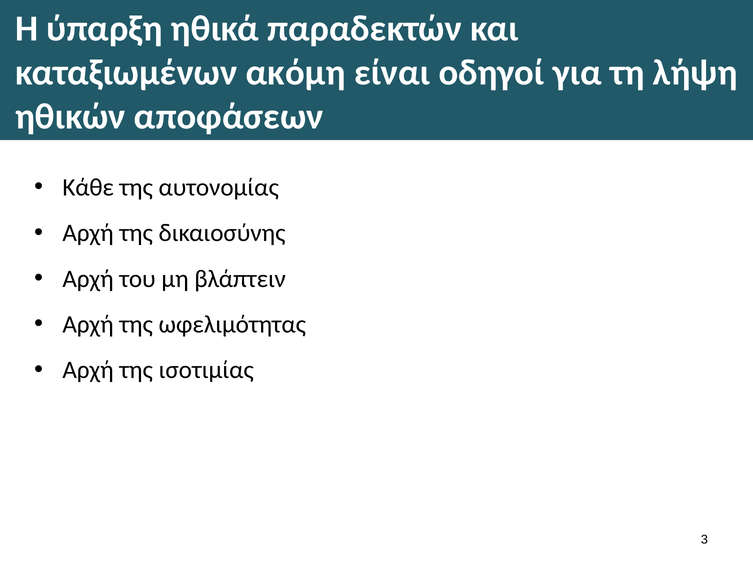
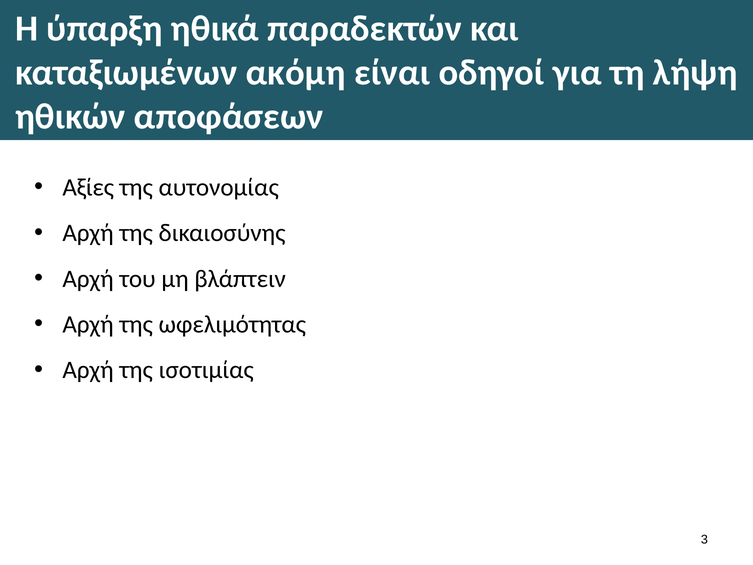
Κάθε: Κάθε -> Αξίες (88, 187)
